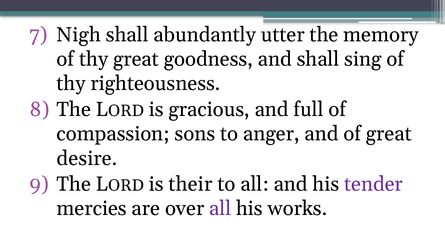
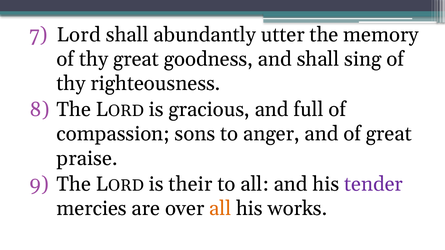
Nigh: Nigh -> Lord (79, 35)
desire: desire -> praise (87, 159)
all colour: purple -> orange (220, 209)
